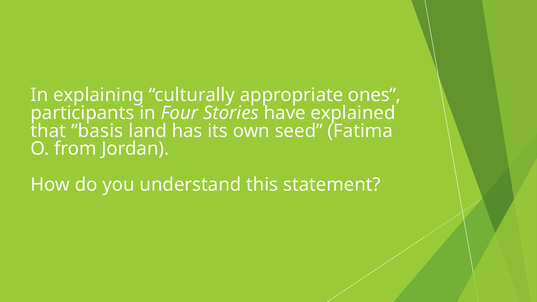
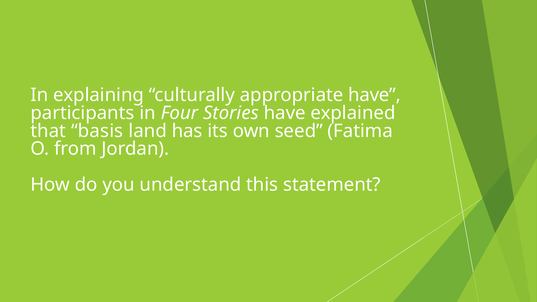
appropriate ones: ones -> have (374, 95)
